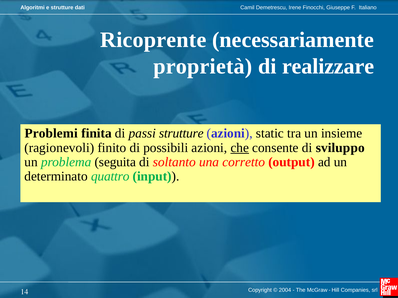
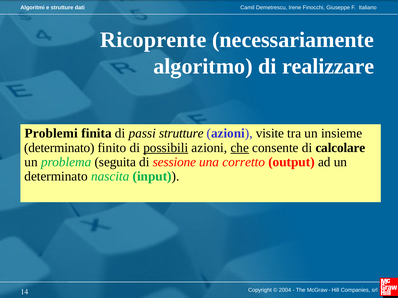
proprietà: proprietà -> algoritmo (203, 67)
static: static -> visite (270, 134)
ragionevoli: ragionevoli -> determinato (59, 148)
possibili underline: none -> present (166, 148)
sviluppo: sviluppo -> calcolare (340, 148)
soltanto: soltanto -> sessione (174, 162)
quattro: quattro -> nascita (110, 177)
